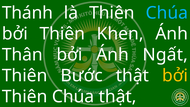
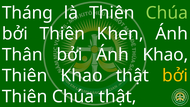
Thánh: Thánh -> Tháng (27, 13)
Chúa colour: light blue -> light green (167, 13)
Ánh Ngất: Ngất -> Khao (165, 55)
Thiên Bước: Bước -> Khao (82, 76)
